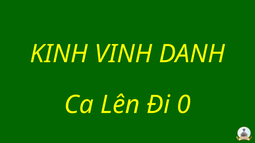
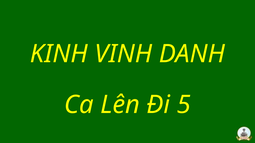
0: 0 -> 5 (184, 105)
